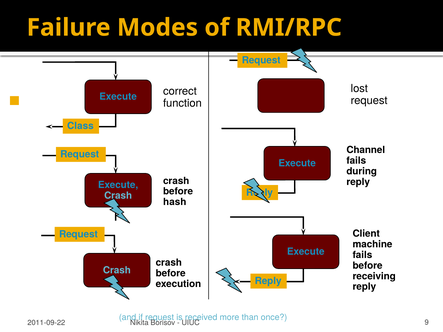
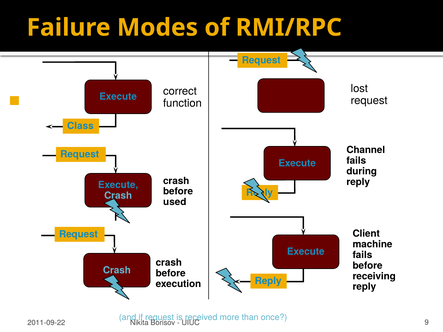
hash: hash -> used (175, 202)
